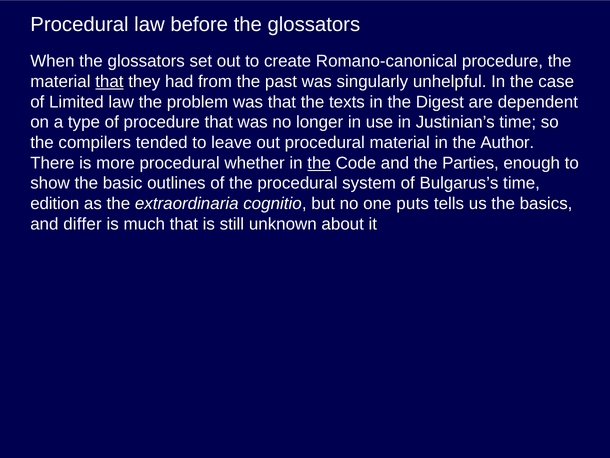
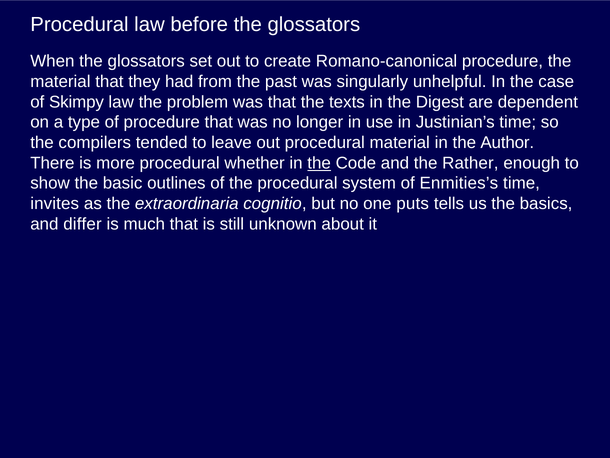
that underline: present -> none (109, 81)
Limited: Limited -> Skimpy (76, 102)
Parties: Parties -> Rather (470, 163)
Bulgarus’s: Bulgarus’s -> Enmities’s (459, 183)
edition: edition -> invites (55, 204)
